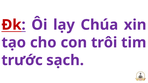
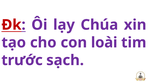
trôi: trôi -> loài (104, 43)
